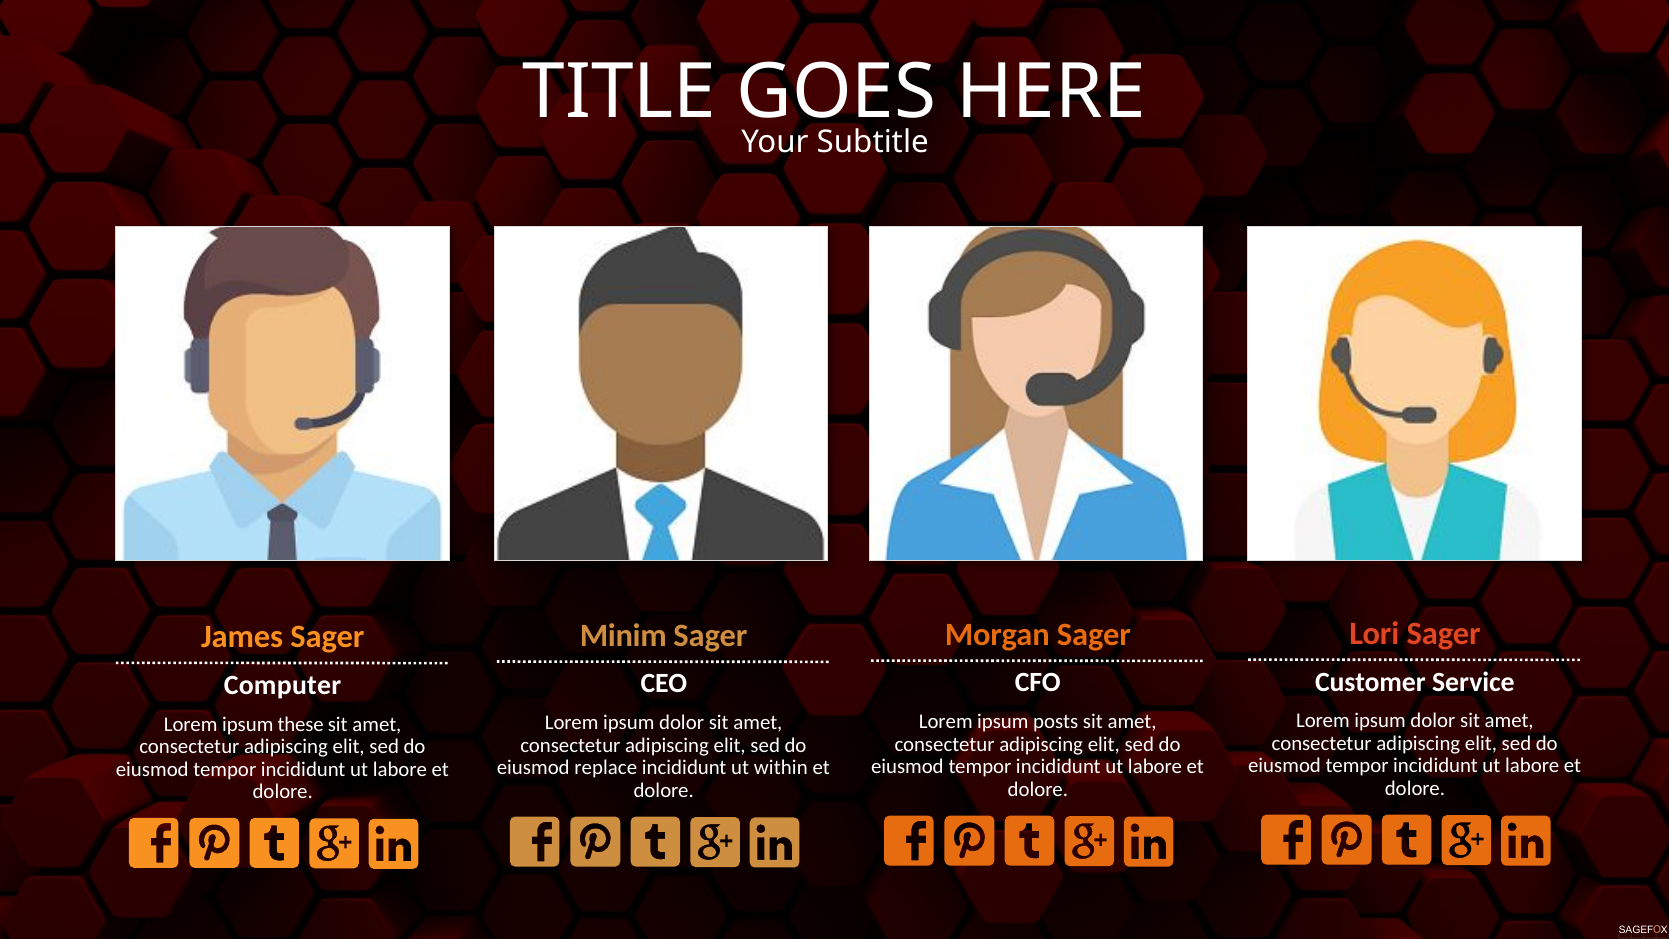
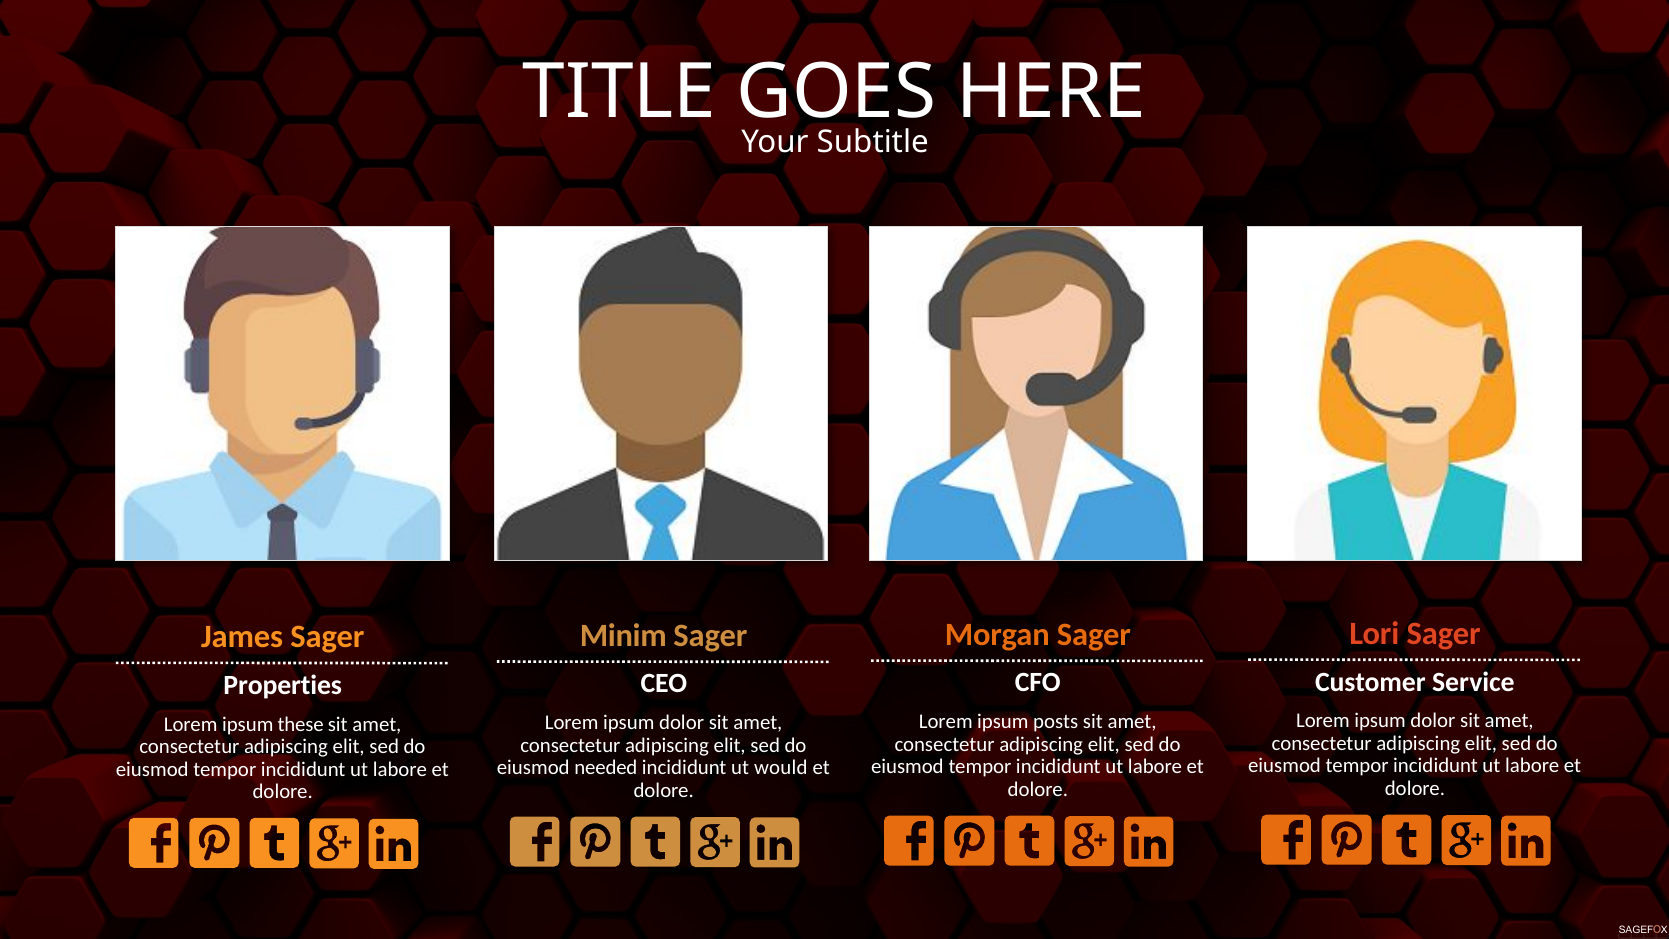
Computer: Computer -> Properties (283, 685)
replace: replace -> needed (606, 768)
within: within -> would (781, 768)
